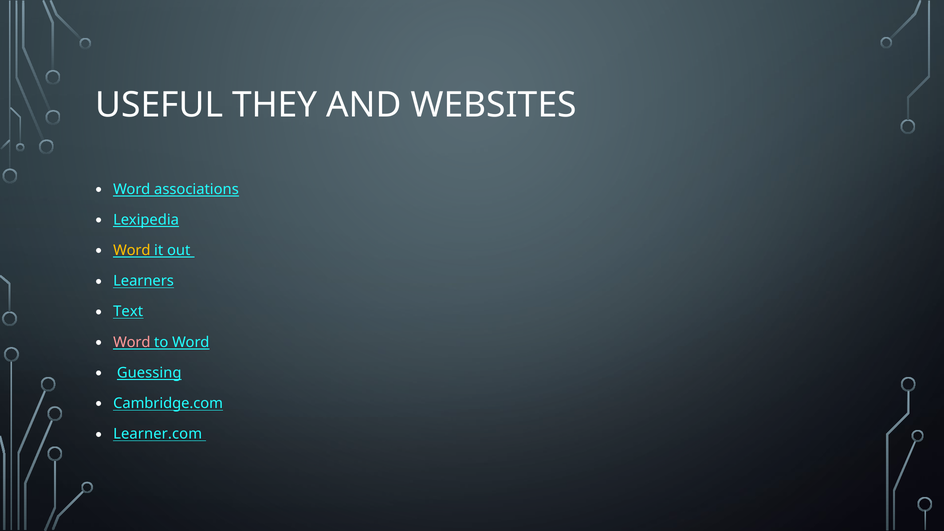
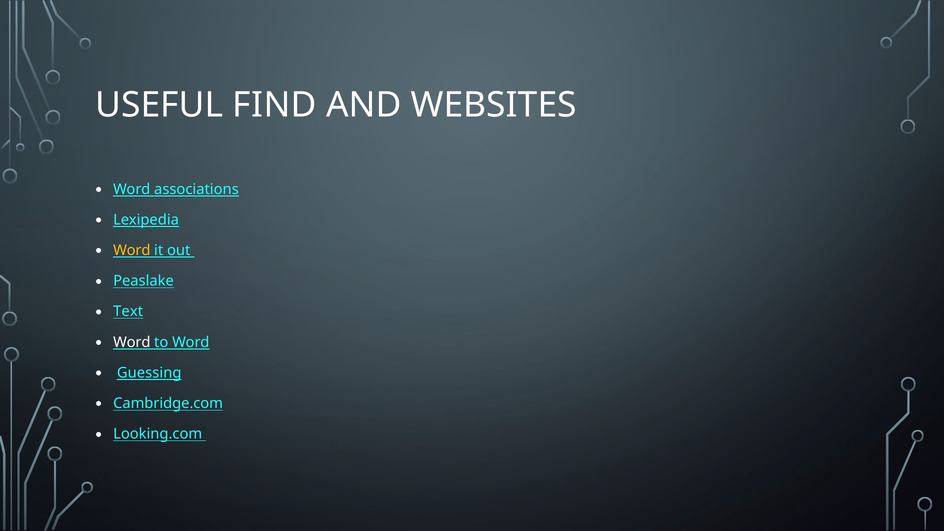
THEY: THEY -> FIND (275, 105)
Learners: Learners -> Peaslake (144, 281)
Word colour: pink -> white (132, 342)
Learner.com: Learner.com -> Looking.com (158, 434)
